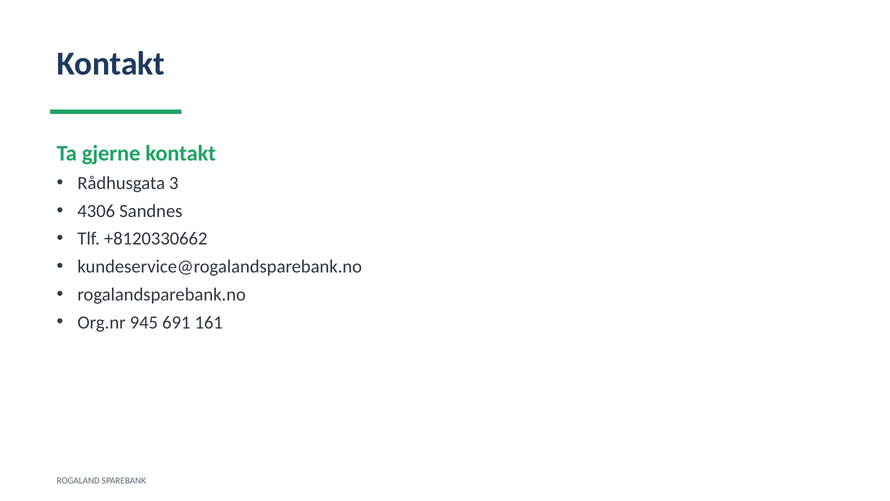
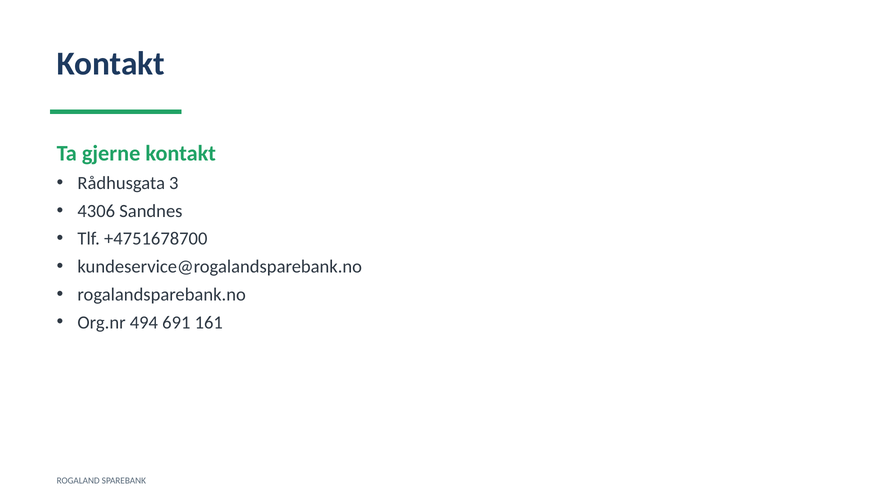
+8120330662: +8120330662 -> +4751678700 (156, 239)
945: 945 -> 494 (144, 322)
